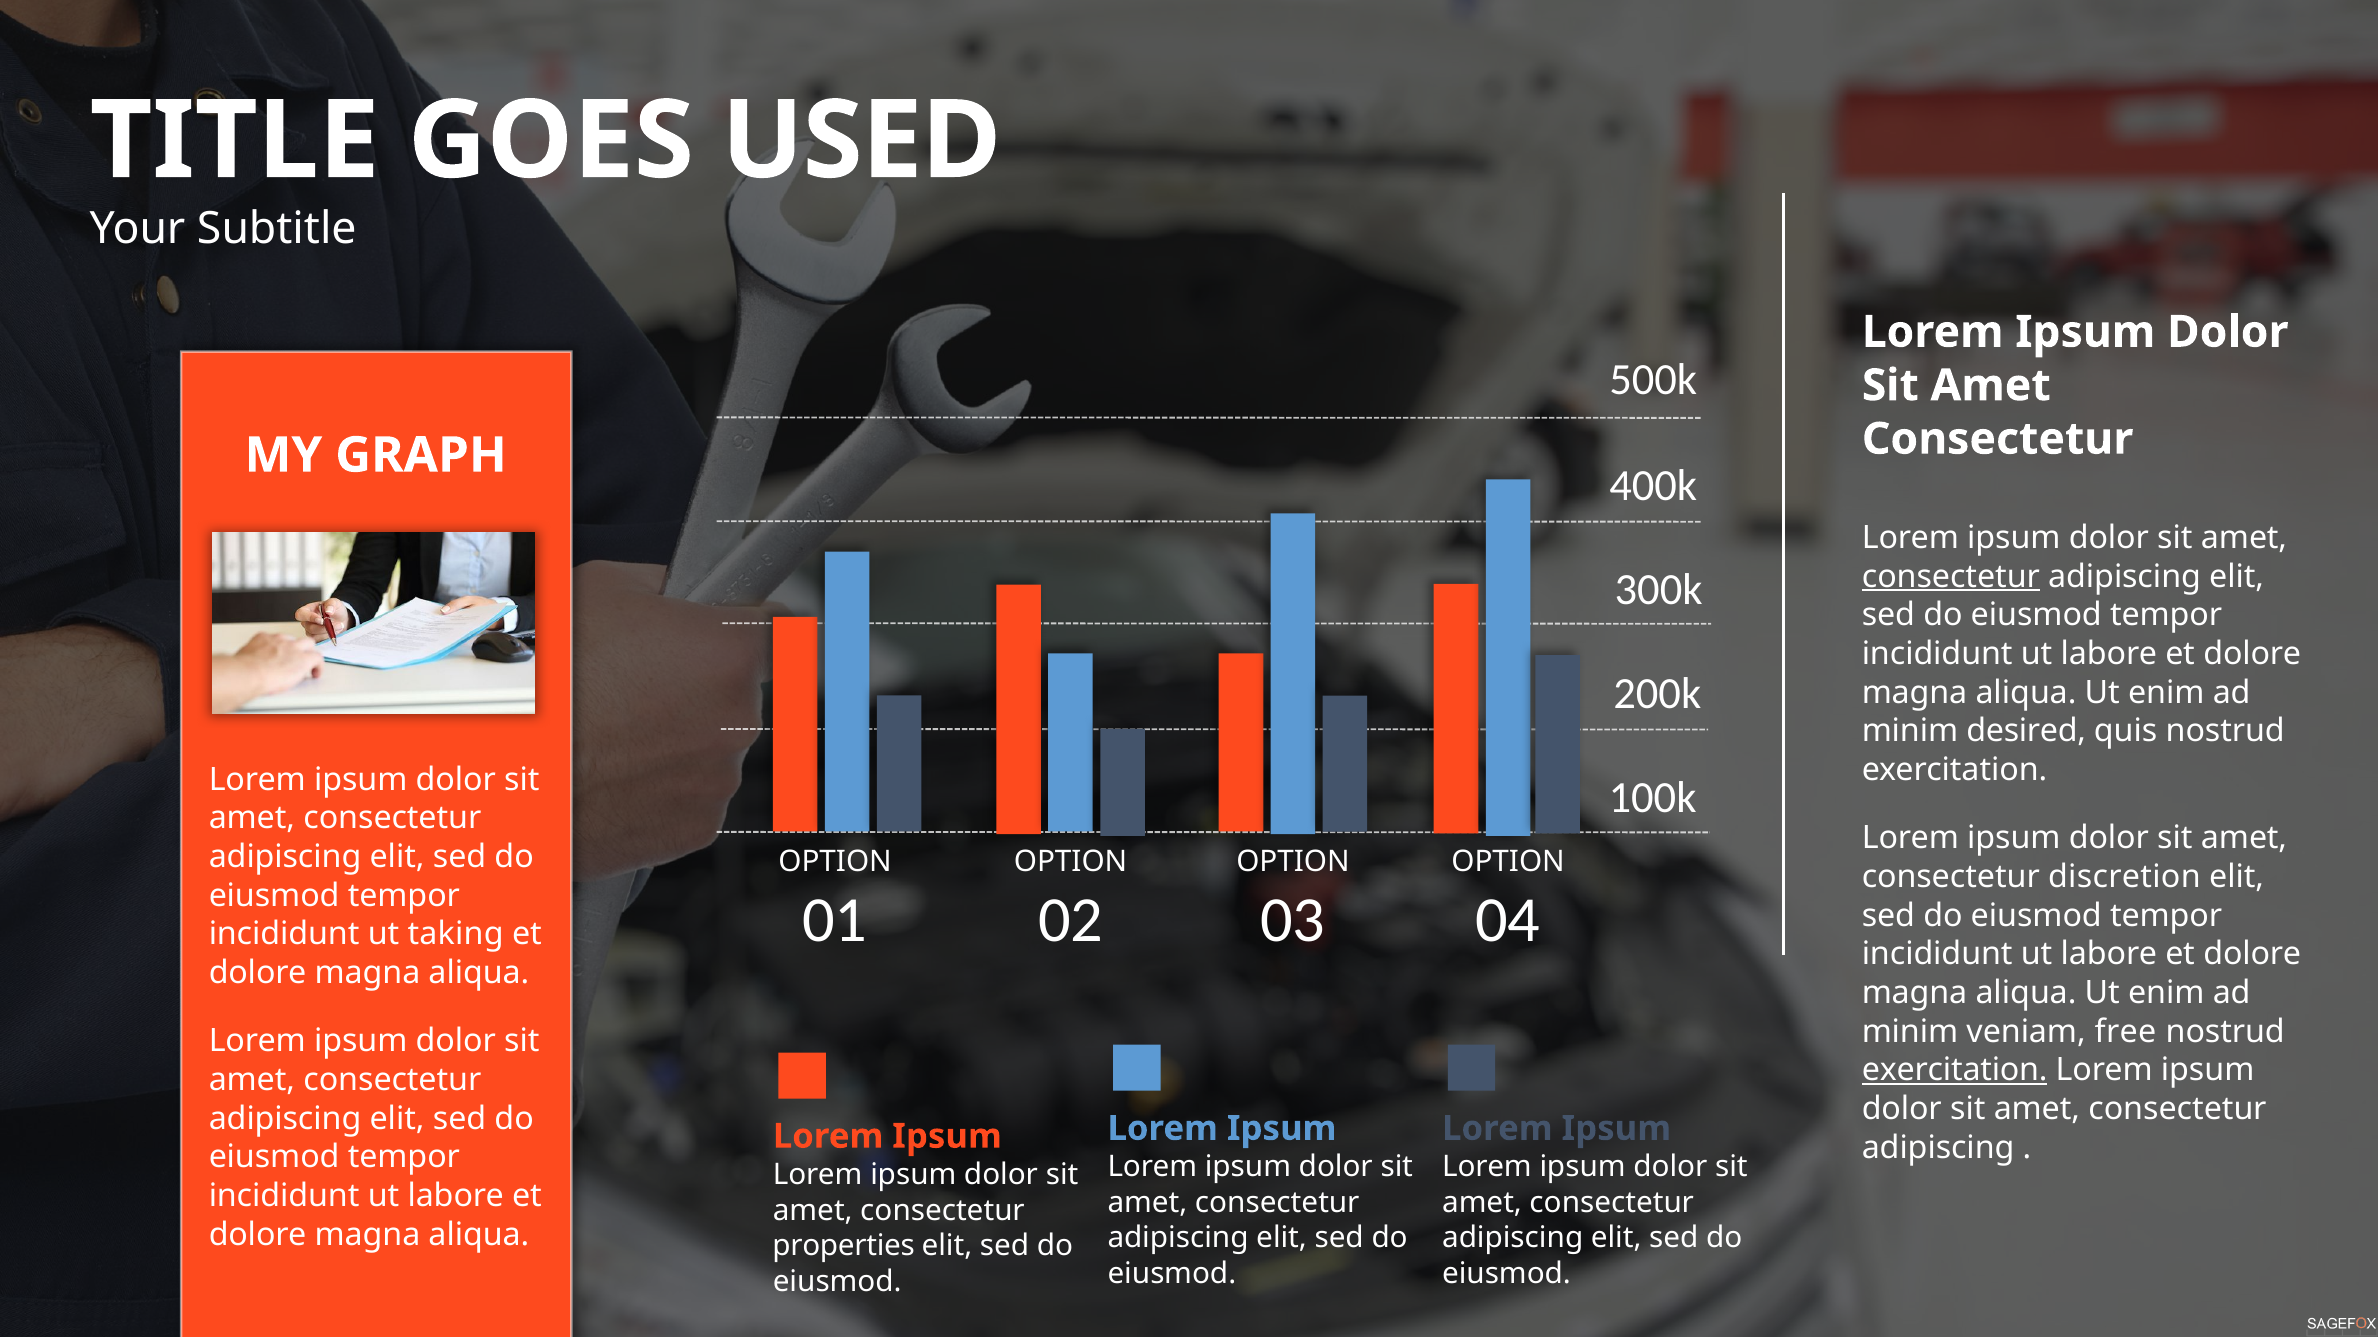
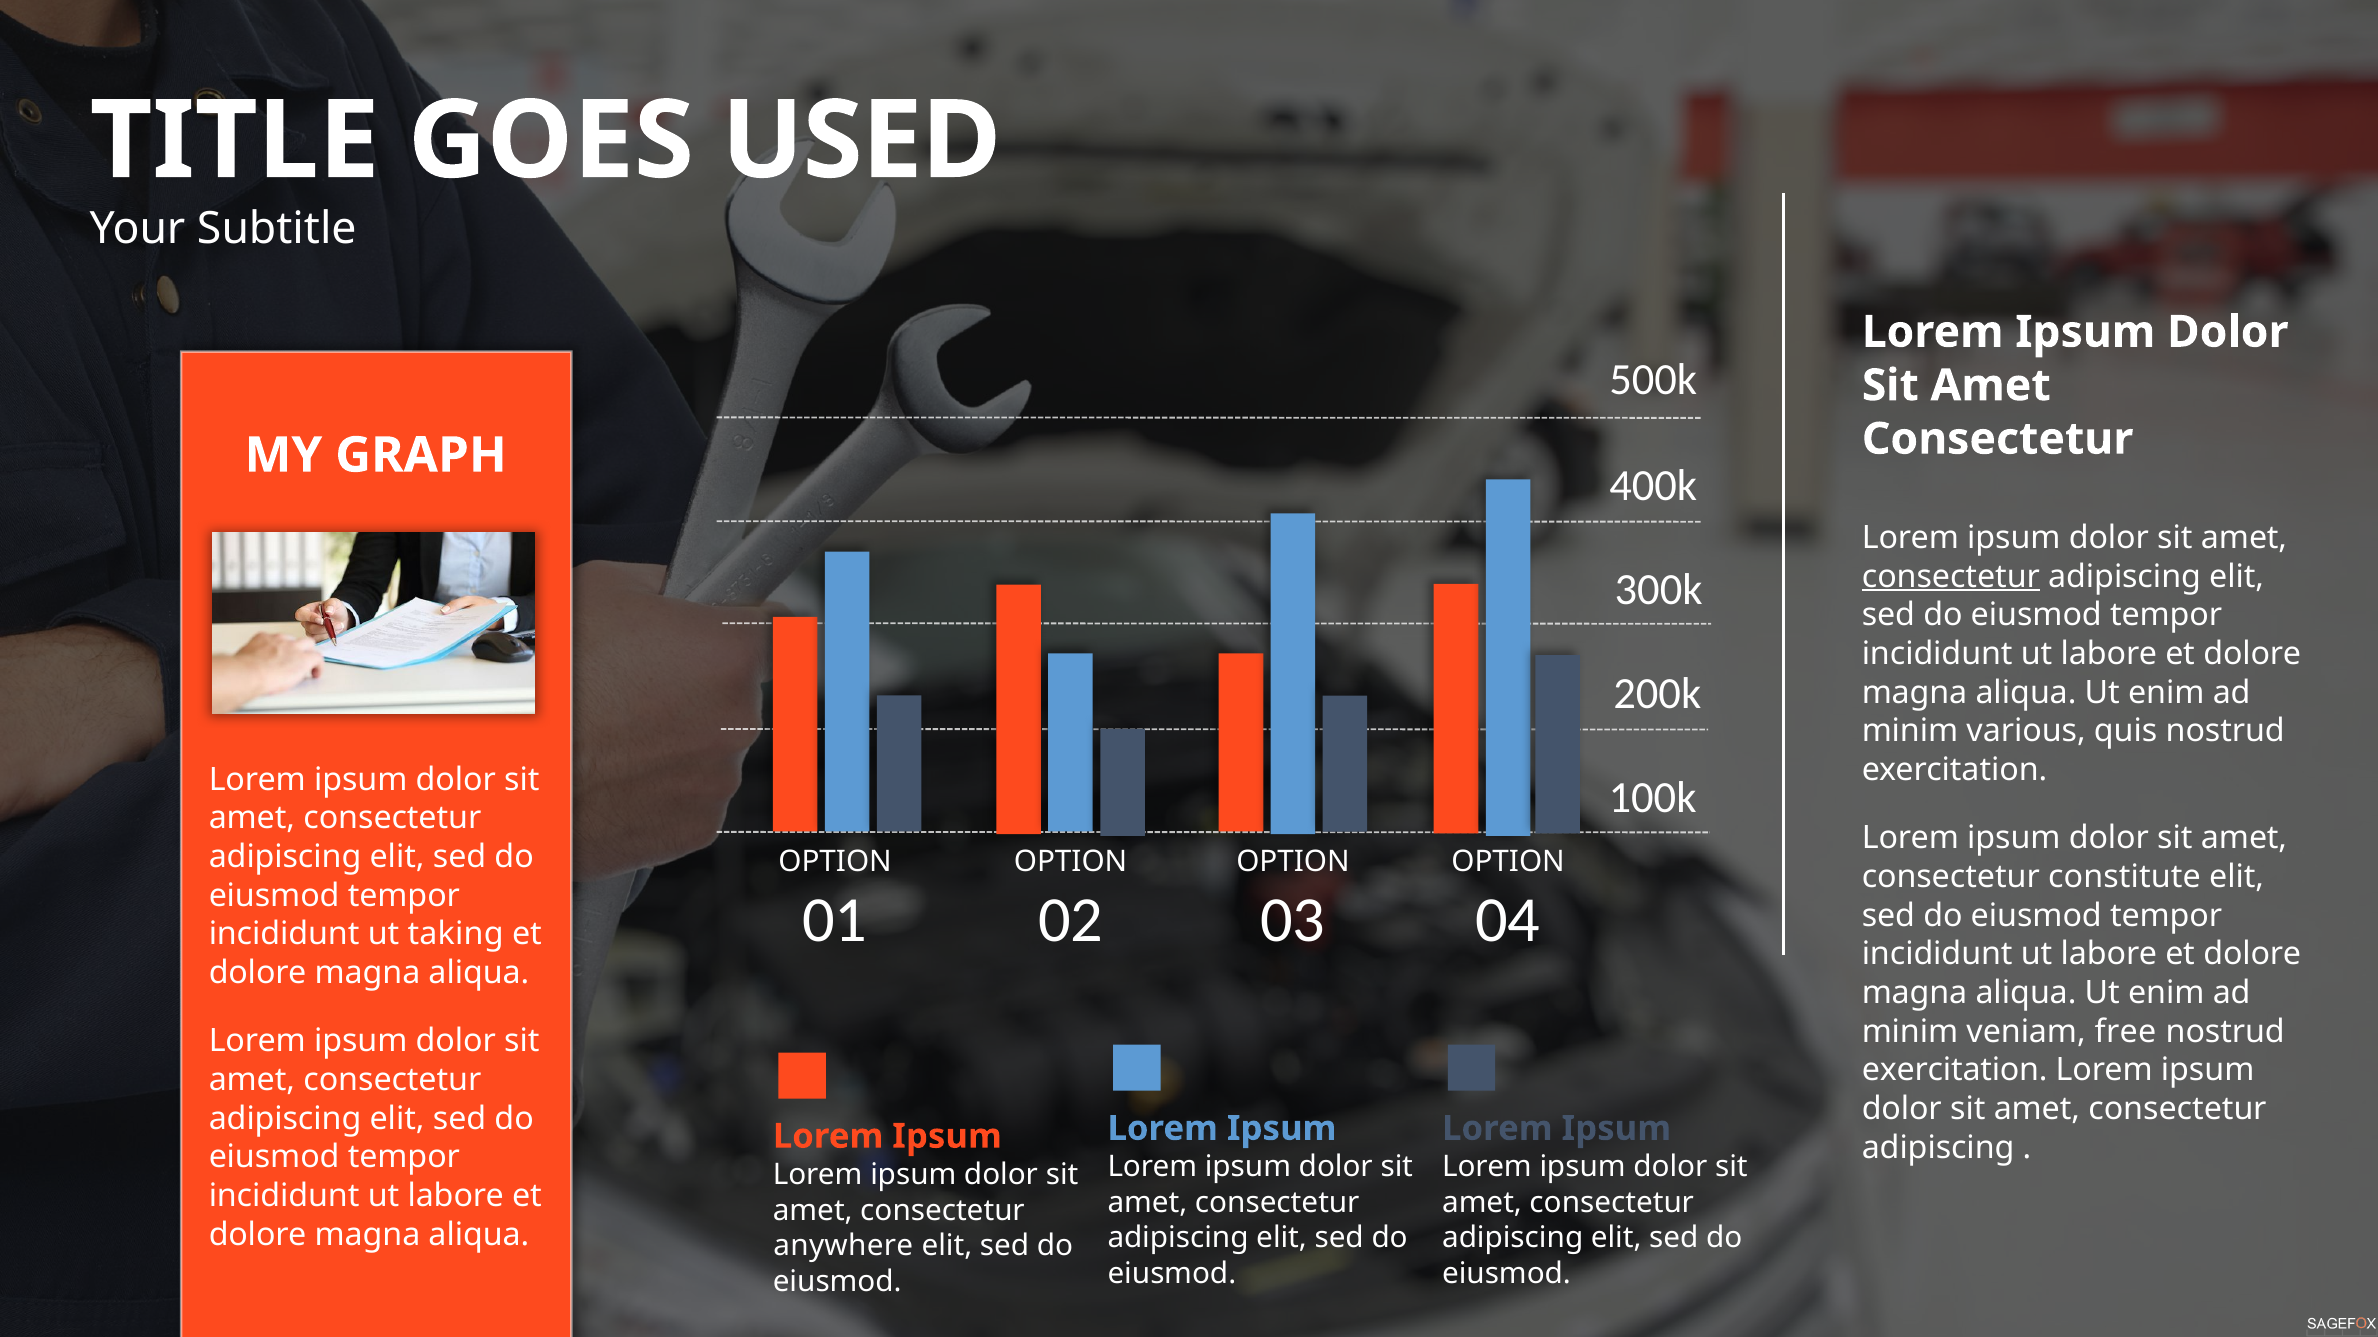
desired: desired -> various (2026, 731)
discretion: discretion -> constitute (2124, 877)
exercitation underline: present -> none (1955, 1071)
properties: properties -> anywhere (843, 1246)
